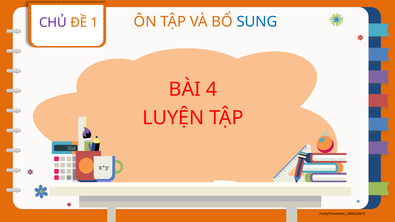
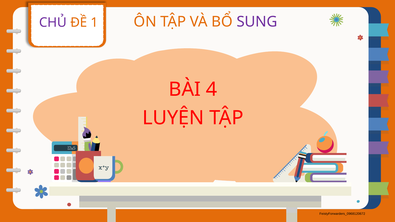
SUNG colour: blue -> purple (257, 22)
